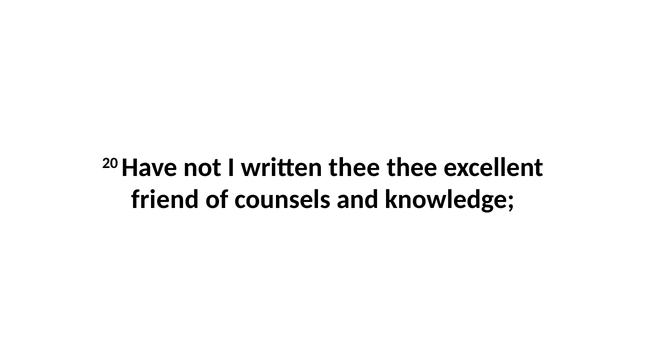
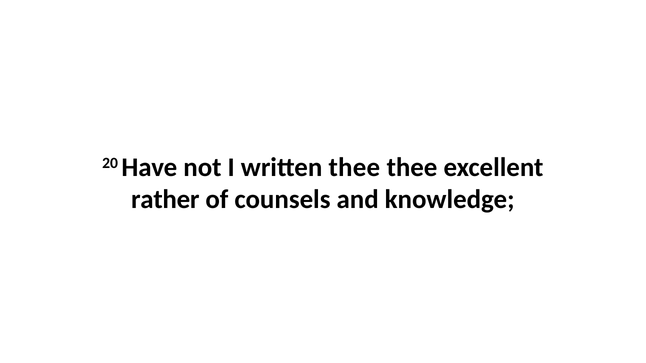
friend: friend -> rather (165, 200)
